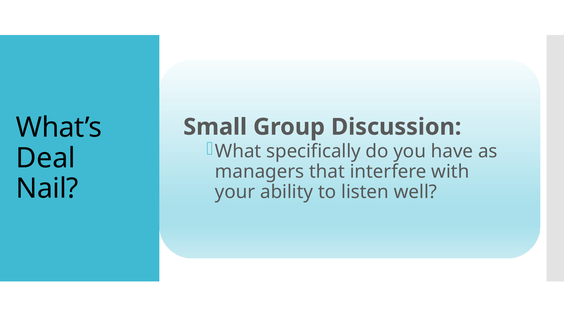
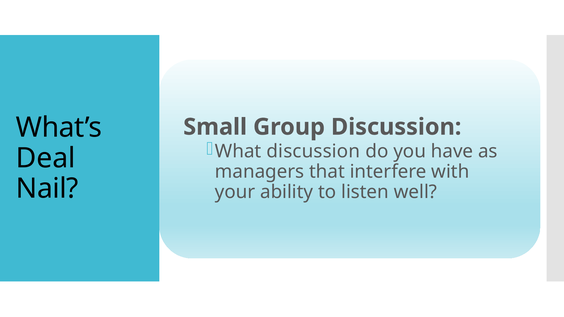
What specifically: specifically -> discussion (313, 151)
